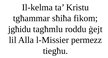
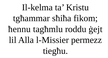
jgħidu: jgħidu -> ħennu (19, 29)
